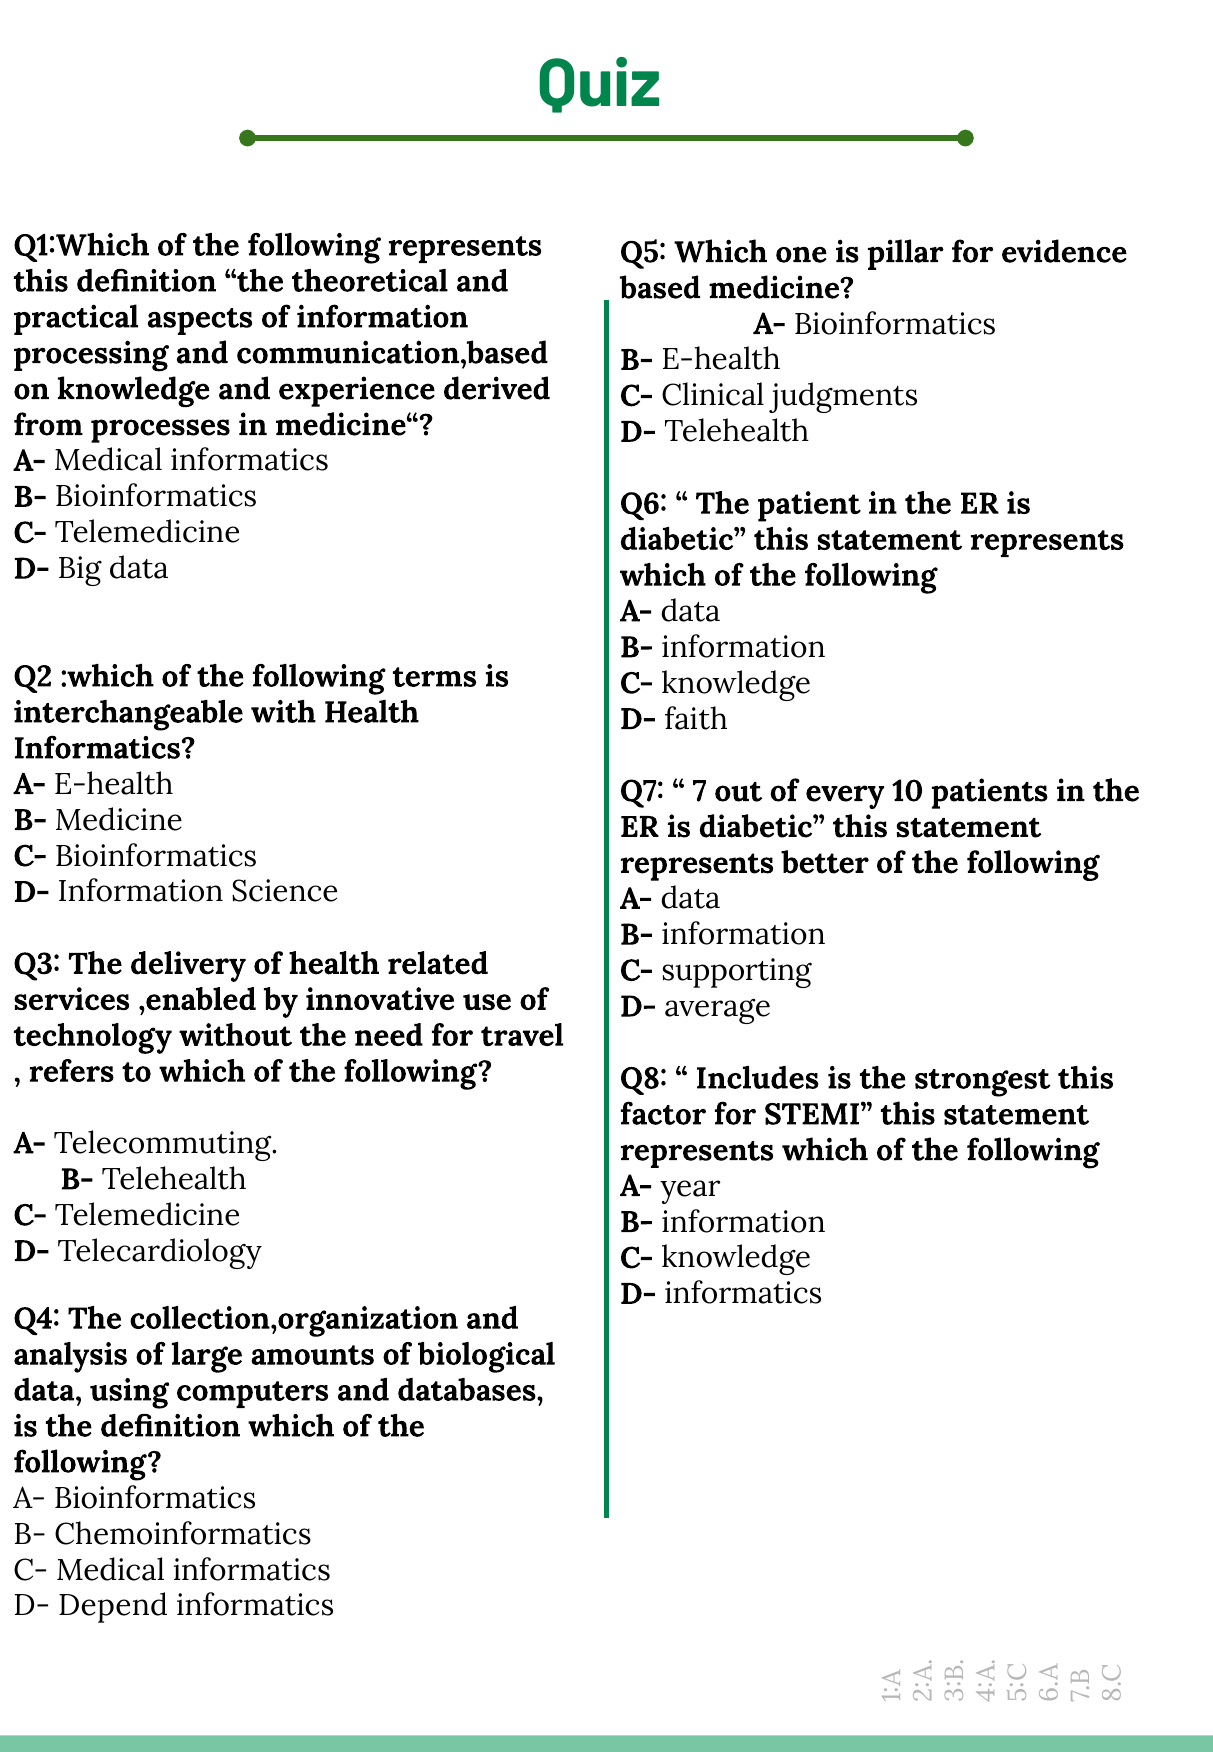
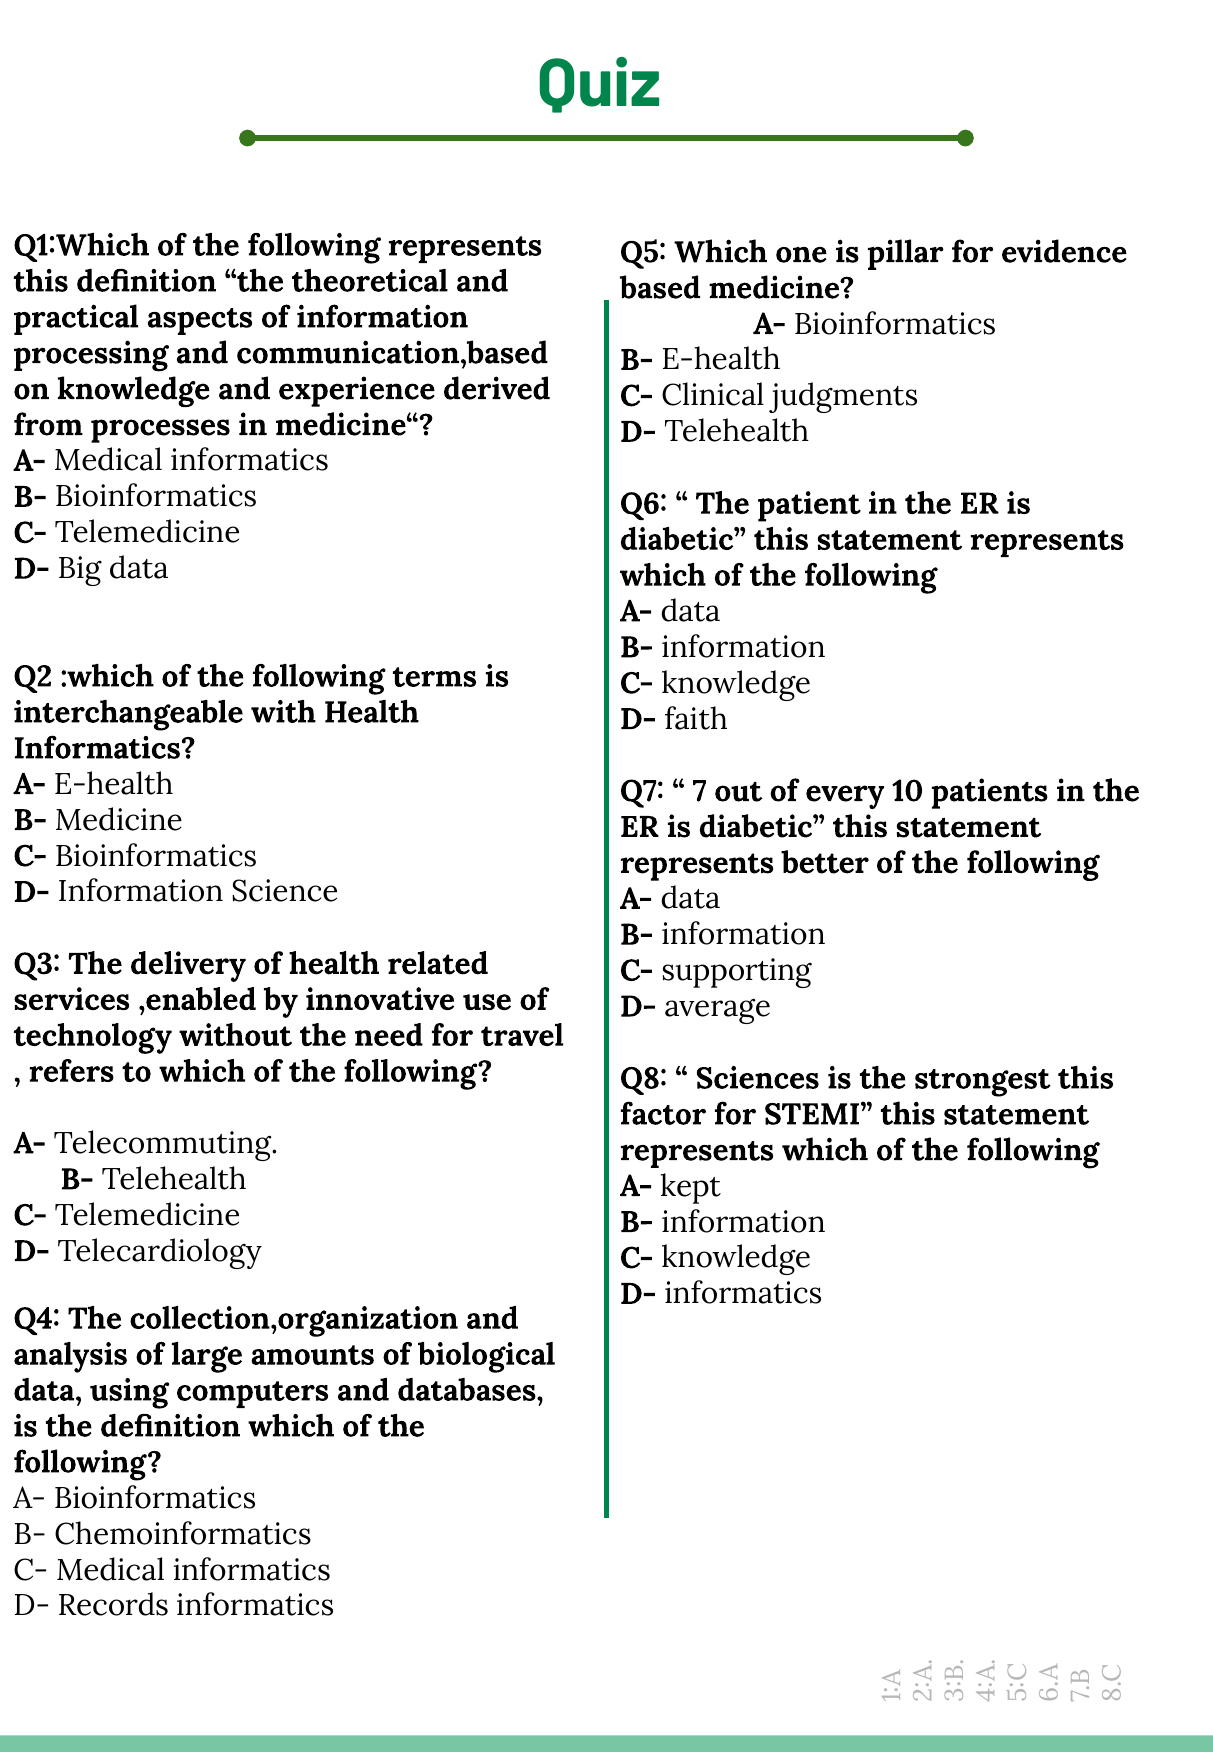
Includes: Includes -> Sciences (758, 1079)
year: year -> kept (691, 1186)
Depend: Depend -> Records (113, 1606)
